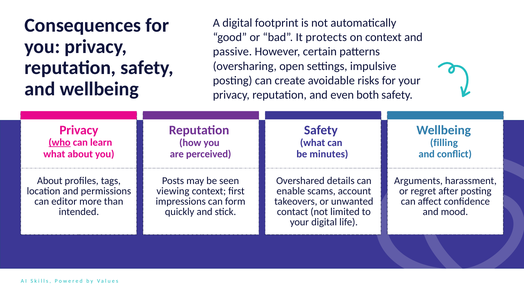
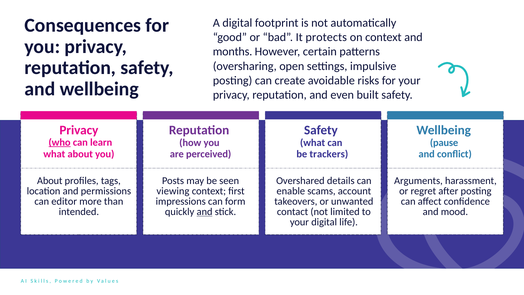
passive: passive -> months (233, 52)
both: both -> built (368, 95)
filling: filling -> pause (444, 143)
minutes: minutes -> trackers (329, 154)
and underline: none -> present (205, 212)
